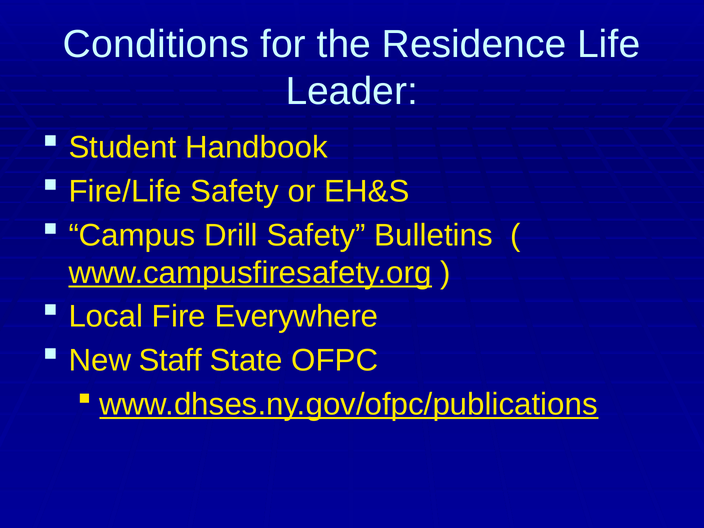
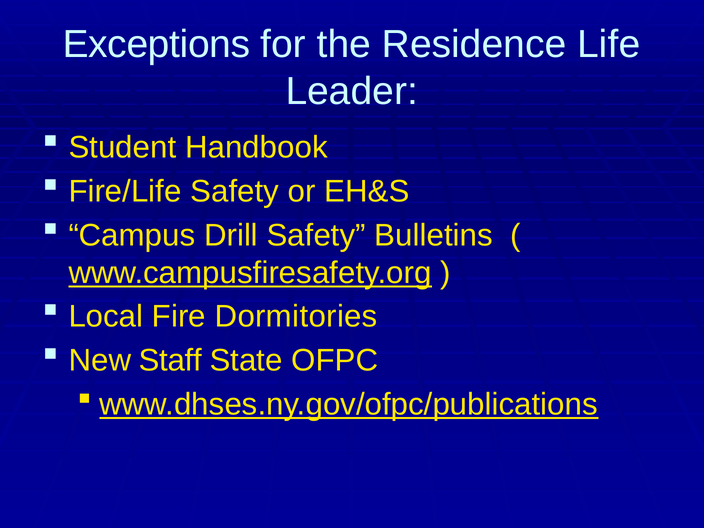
Conditions: Conditions -> Exceptions (156, 44)
Everywhere: Everywhere -> Dormitories (296, 317)
